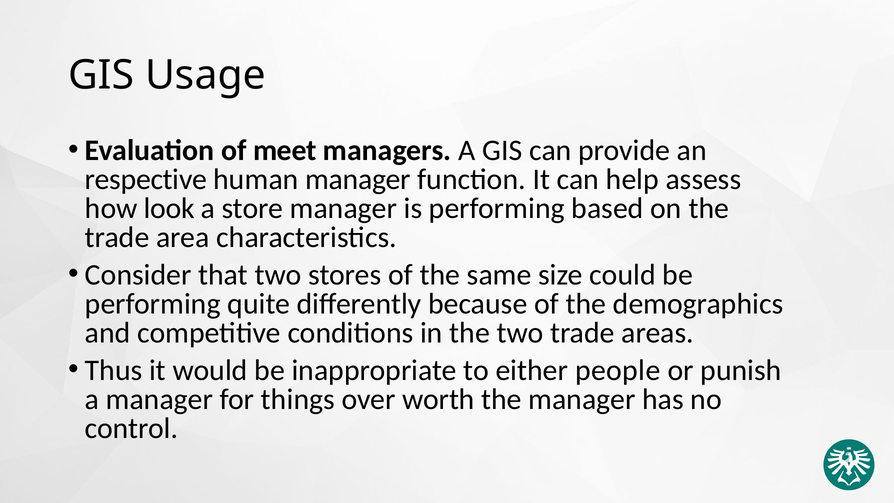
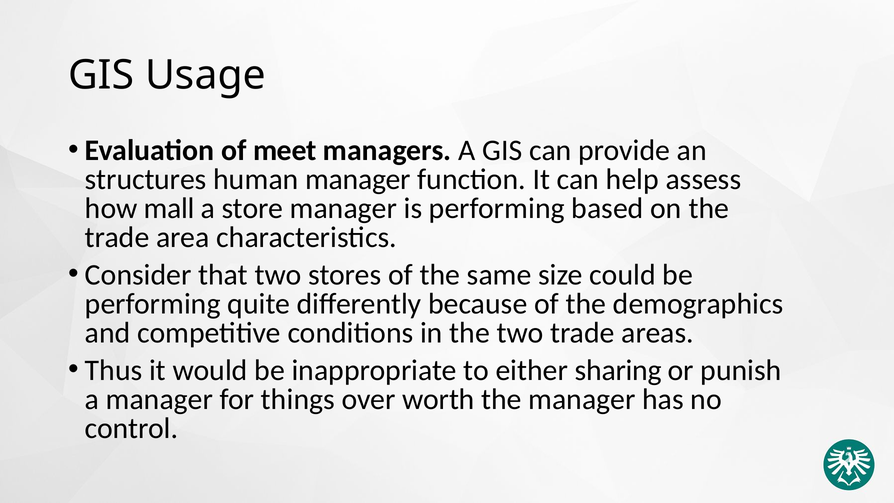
respective: respective -> structures (146, 180)
look: look -> mall (169, 209)
people: people -> sharing (618, 370)
